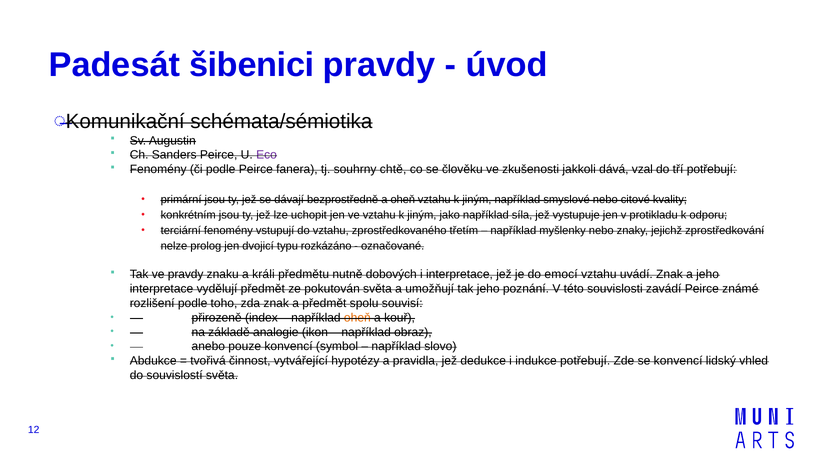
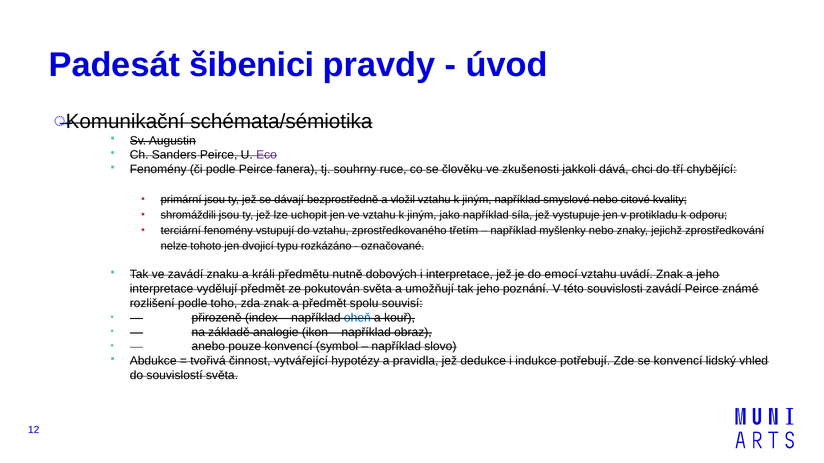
chtě: chtě -> ruce (393, 170)
vzal: vzal -> chci (642, 170)
tří potřebují: potřebují -> chybějící (712, 170)
a oheň: oheň -> vložil (403, 200)
konkrétním: konkrétním -> shromáždili (188, 215)
prolog: prolog -> tohoto (206, 246)
ve pravdy: pravdy -> zavádí (186, 275)
oheň colour: orange -> blue (357, 318)
